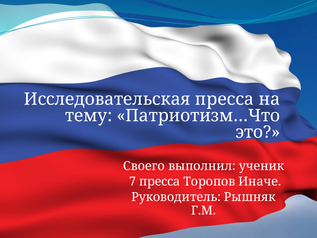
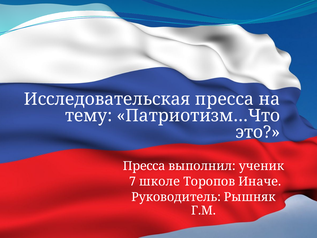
Своего: Своего -> Пресса (144, 166)
7 пресса: пресса -> школе (160, 181)
